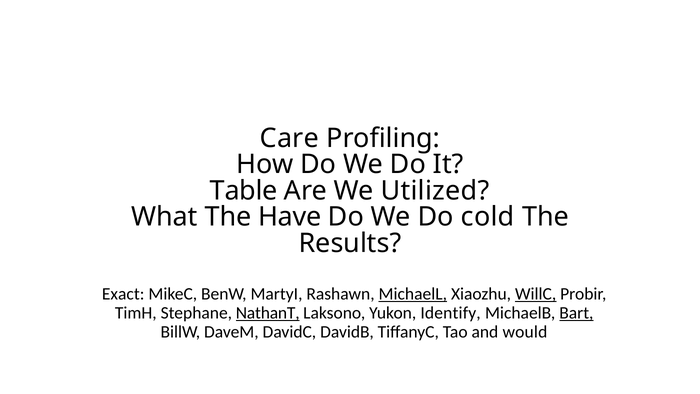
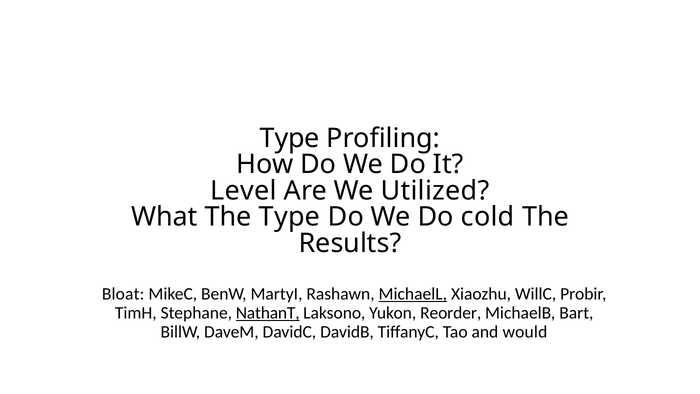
Care: Care -> Type (290, 138)
Table: Table -> Level (243, 191)
The Have: Have -> Type (290, 217)
Exact: Exact -> Bloat (123, 294)
WillC underline: present -> none (536, 294)
Identify: Identify -> Reorder (451, 313)
Bart underline: present -> none (576, 313)
